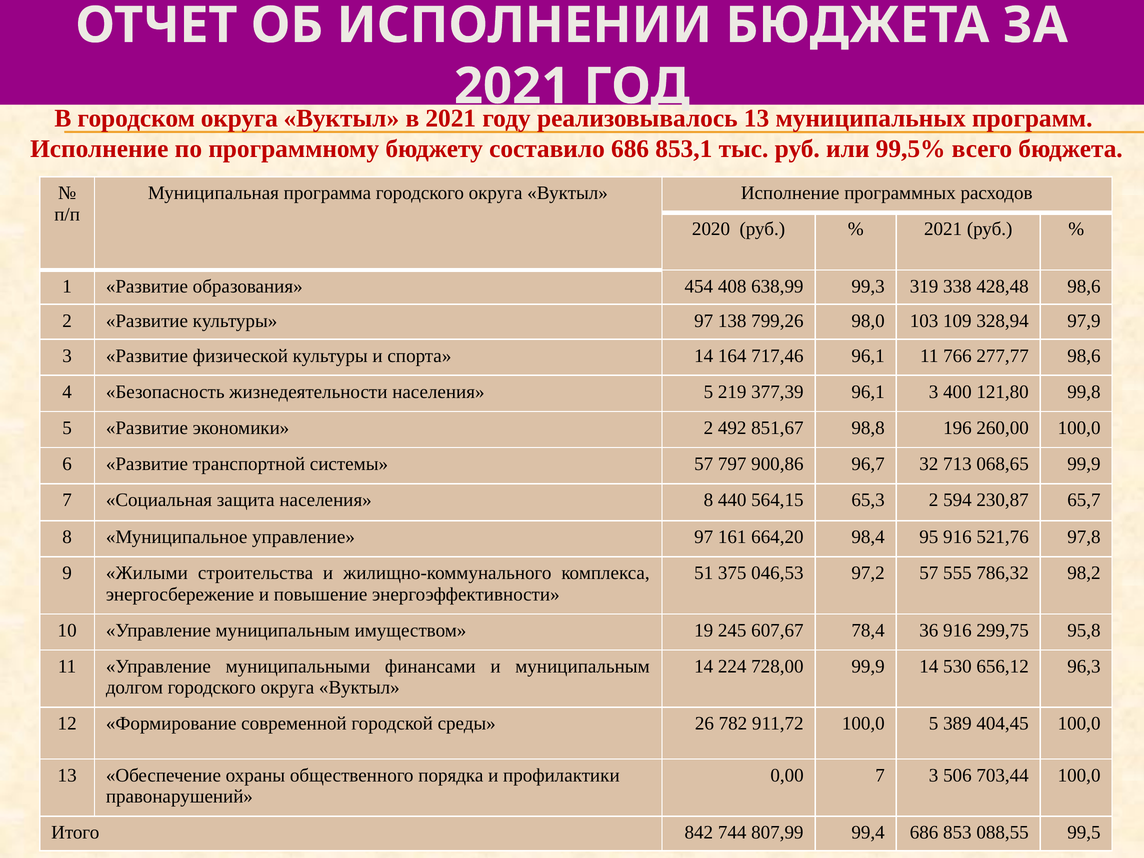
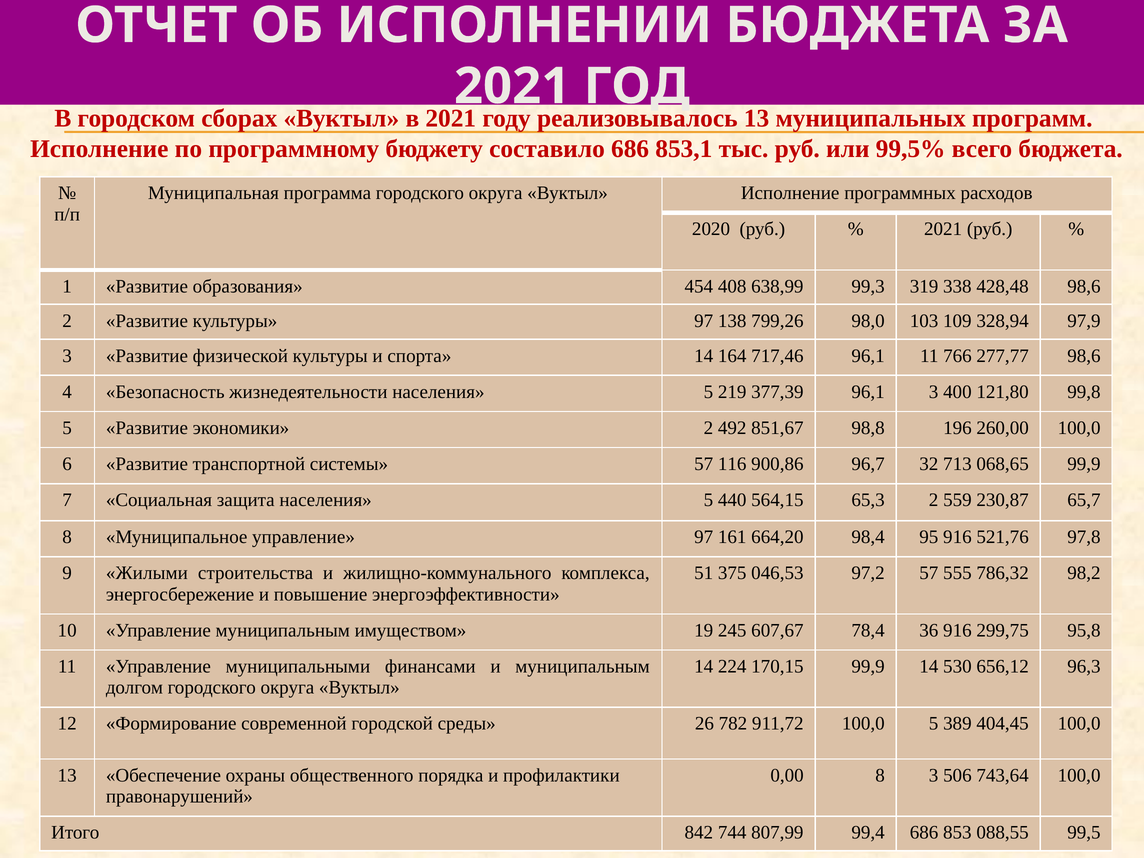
городском округа: округа -> сборах (239, 118)
797: 797 -> 116 (732, 464)
защита населения 8: 8 -> 5 (708, 500)
594: 594 -> 559 (957, 500)
728,00: 728,00 -> 170,15 (777, 666)
0,00 7: 7 -> 8 (880, 775)
703,44: 703,44 -> 743,64 (1003, 775)
